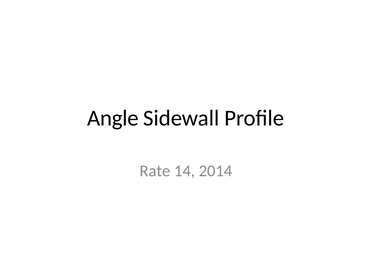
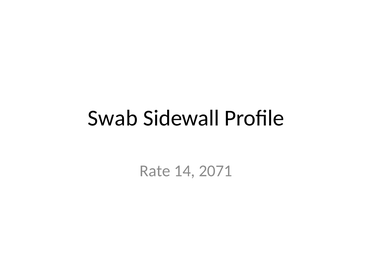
Angle: Angle -> Swab (113, 118)
2014: 2014 -> 2071 (216, 171)
